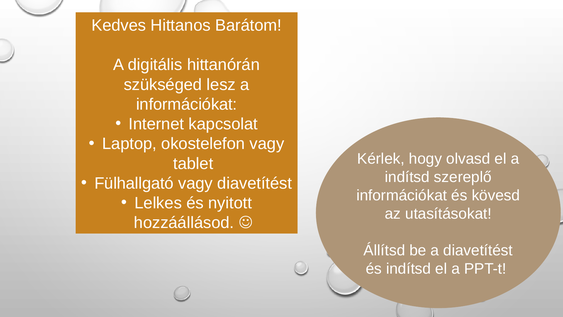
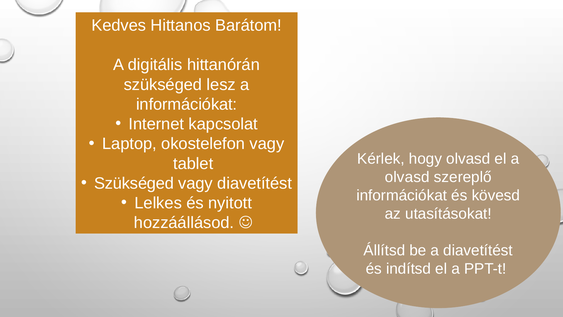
indítsd: indítsd -> olvasd (407, 177)
Fülhallgató: Fülhallgató -> Szükséged (134, 183)
